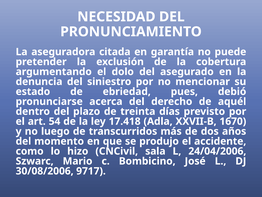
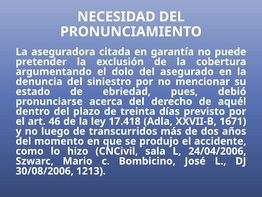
54: 54 -> 46 (55, 121)
1670: 1670 -> 1671 (233, 121)
9717: 9717 -> 1213 (91, 171)
